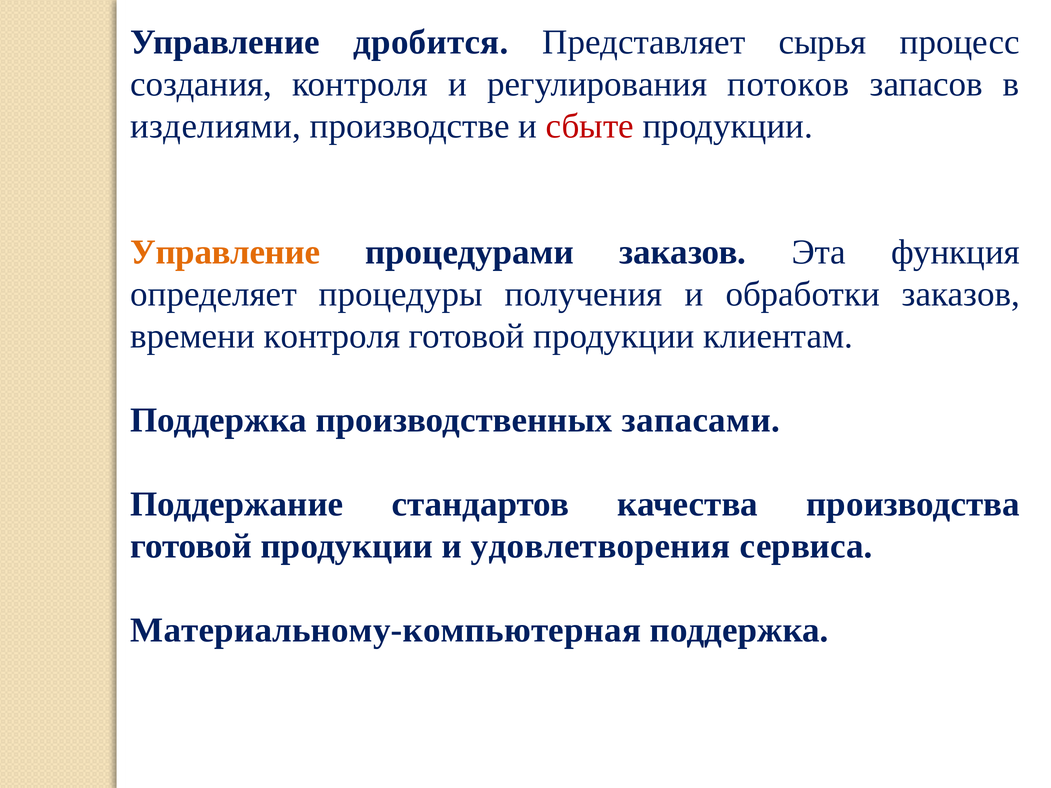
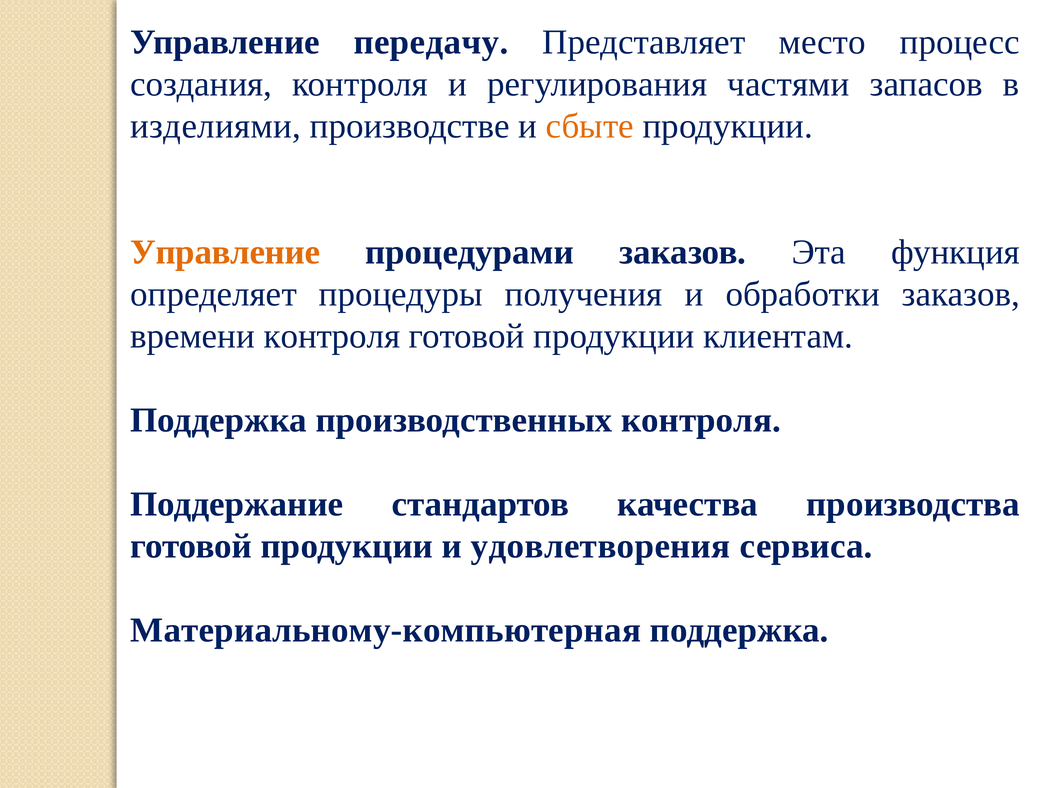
дробится: дробится -> передачу (431, 42)
сырья: сырья -> место (822, 42)
потоков: потоков -> частями (788, 84)
сбыте colour: red -> orange (590, 126)
производственных запасами: запасами -> контроля (701, 420)
